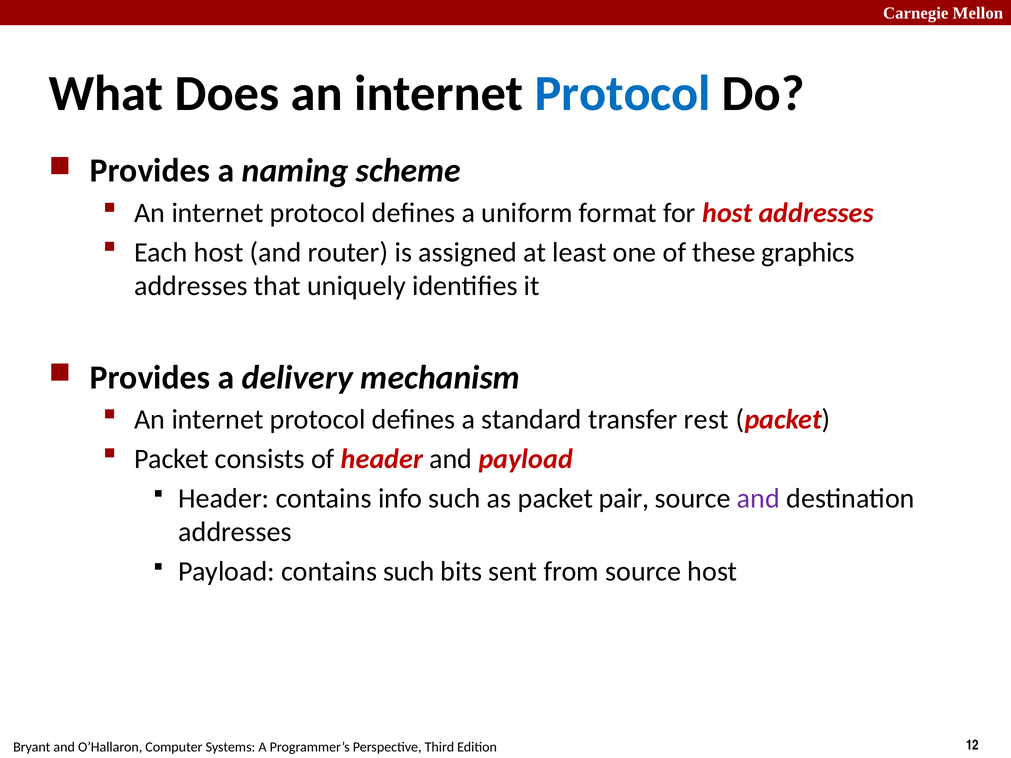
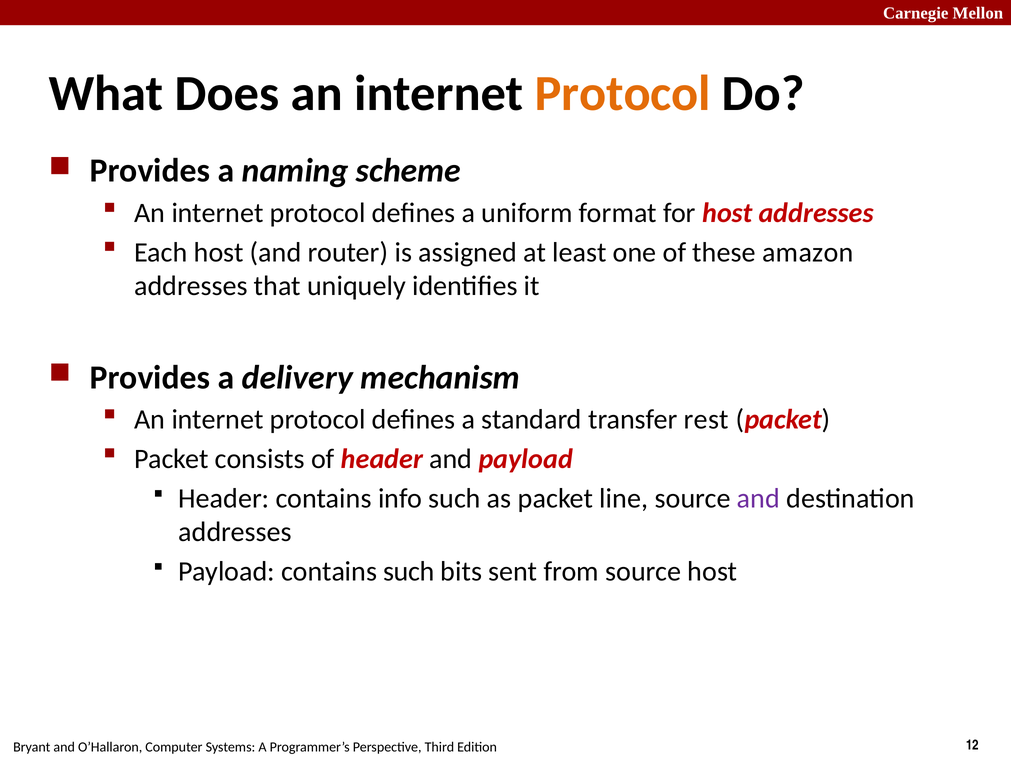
Protocol colour: blue -> orange (623, 94)
graphics: graphics -> amazon (808, 252)
pair: pair -> line (624, 498)
